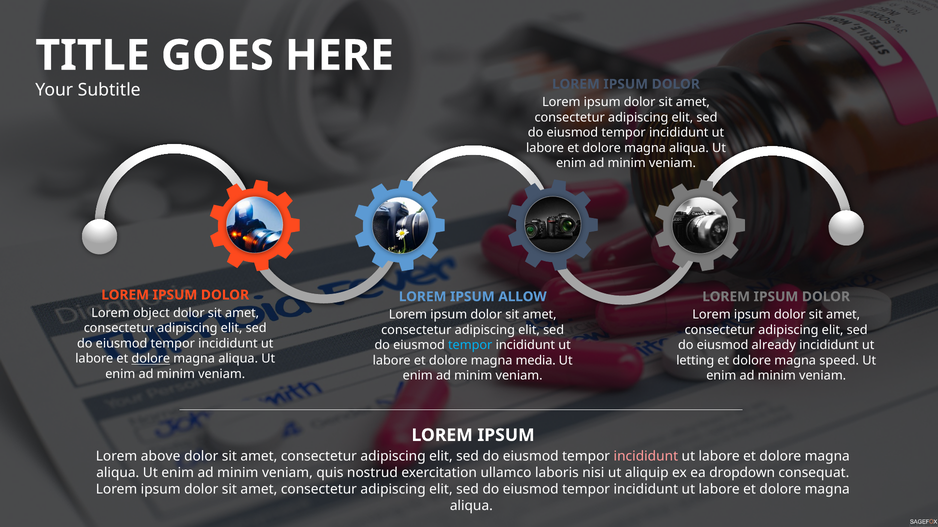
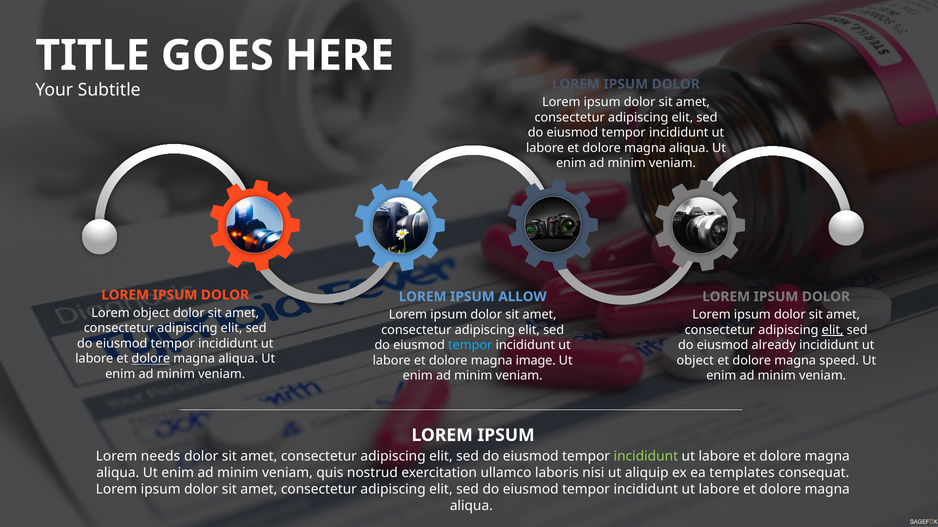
elit underline: none -> present (833, 330)
media: media -> image (536, 361)
letting: letting -> object (695, 361)
above: above -> needs (161, 457)
incididunt colour: pink -> light green (646, 457)
dropdown: dropdown -> templates (742, 473)
